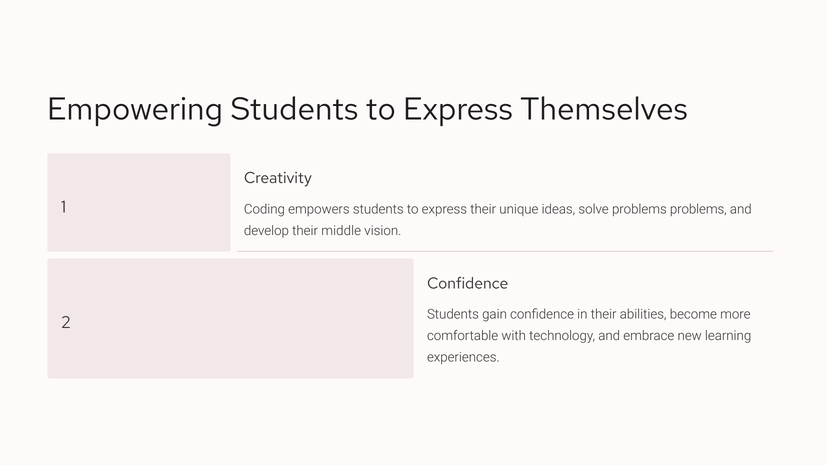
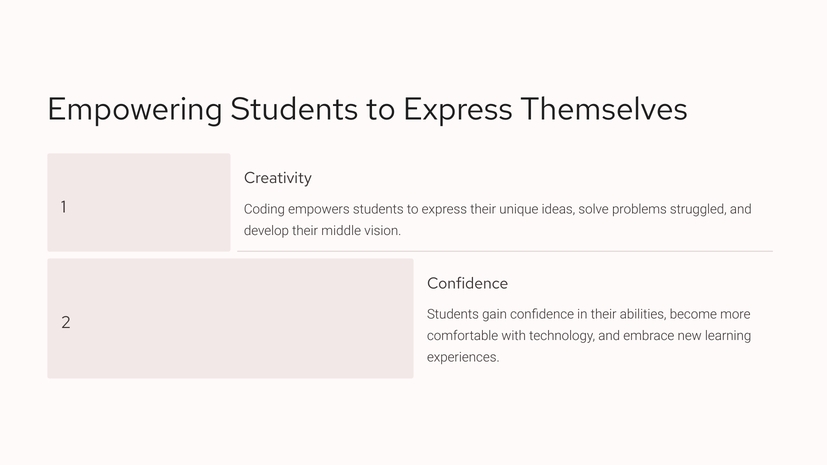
problems problems: problems -> struggled (698, 209)
